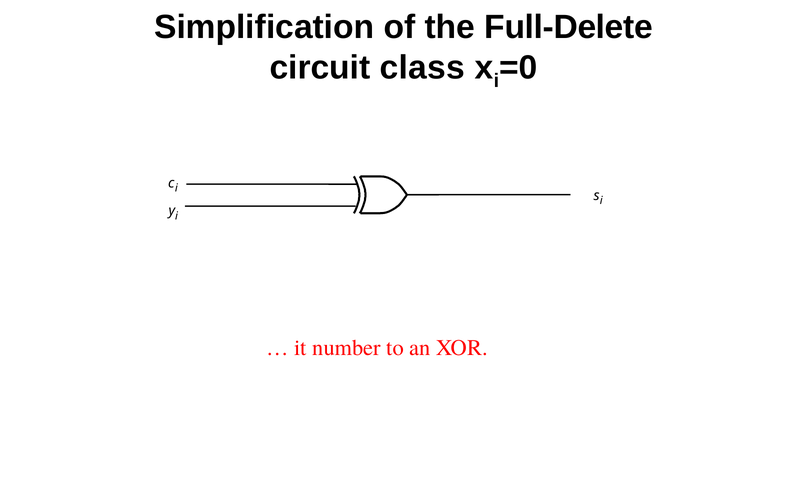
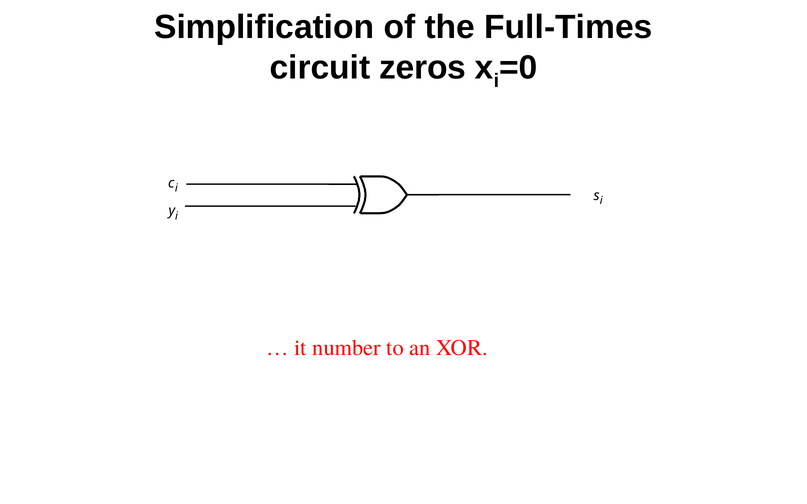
Full-Delete: Full-Delete -> Full-Times (568, 27)
class: class -> zeros (423, 68)
